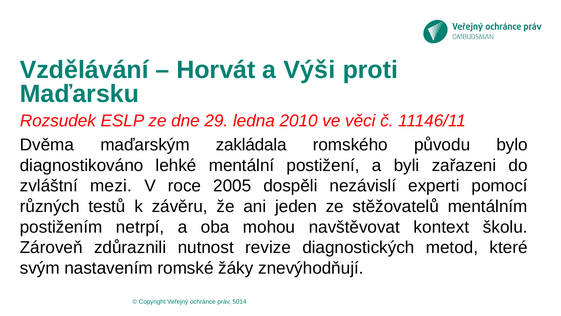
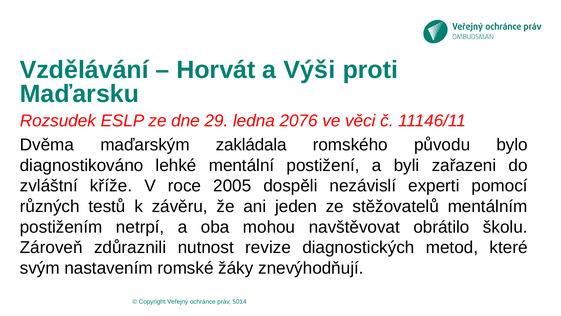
2010: 2010 -> 2076 (299, 121)
mezi: mezi -> kříže (111, 186)
kontext: kontext -> obrátilo (441, 227)
